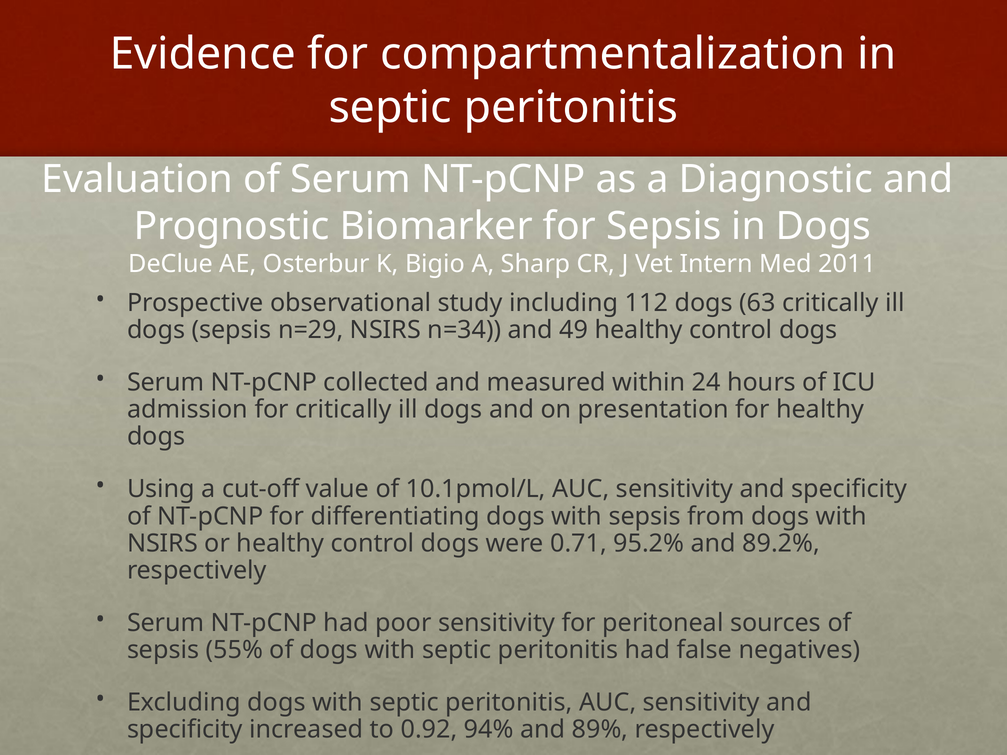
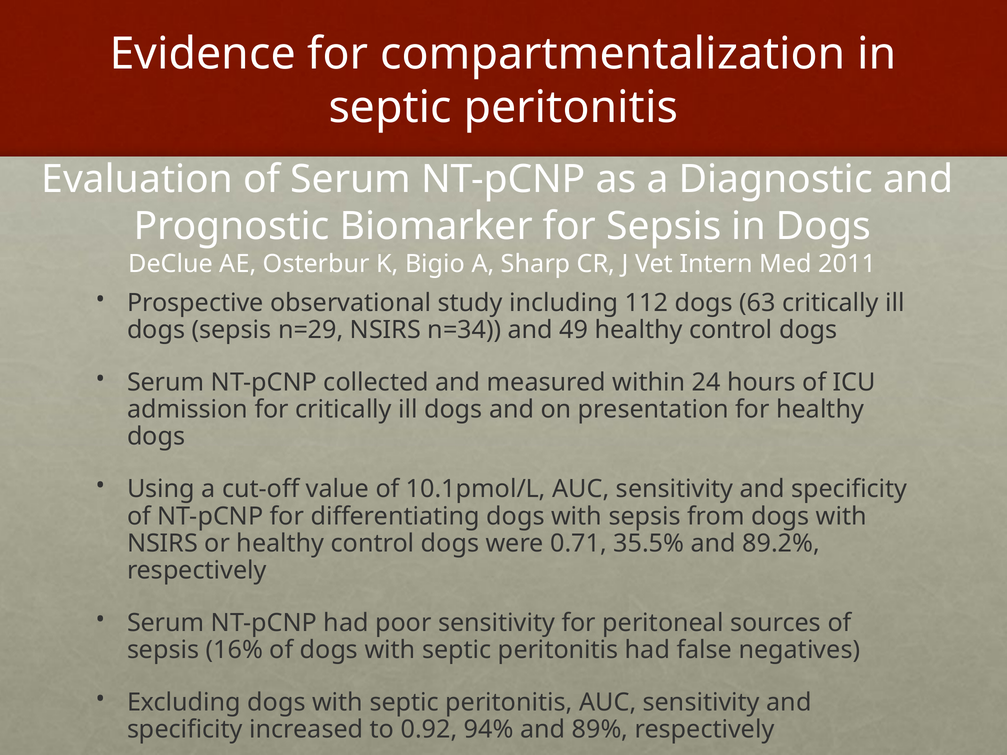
95.2%: 95.2% -> 35.5% (649, 544)
55%: 55% -> 16% (234, 650)
